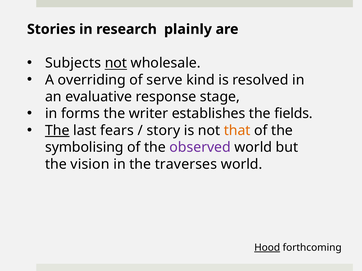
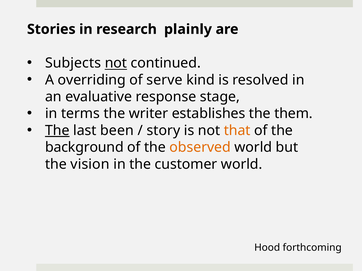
wholesale: wholesale -> continued (166, 63)
forms: forms -> terms (80, 114)
fields: fields -> them (294, 114)
fears: fears -> been (117, 131)
symbolising: symbolising -> background (84, 148)
observed colour: purple -> orange (200, 148)
traverses: traverses -> customer (186, 165)
Hood underline: present -> none (267, 248)
